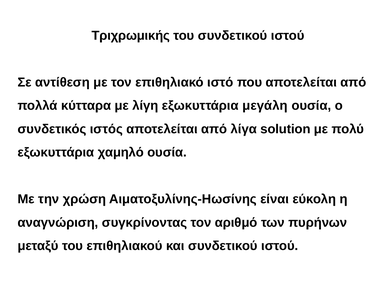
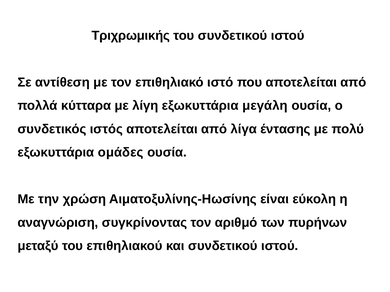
solution: solution -> έντασης (285, 129)
χαμηλό: χαμηλό -> ομάδες (121, 153)
